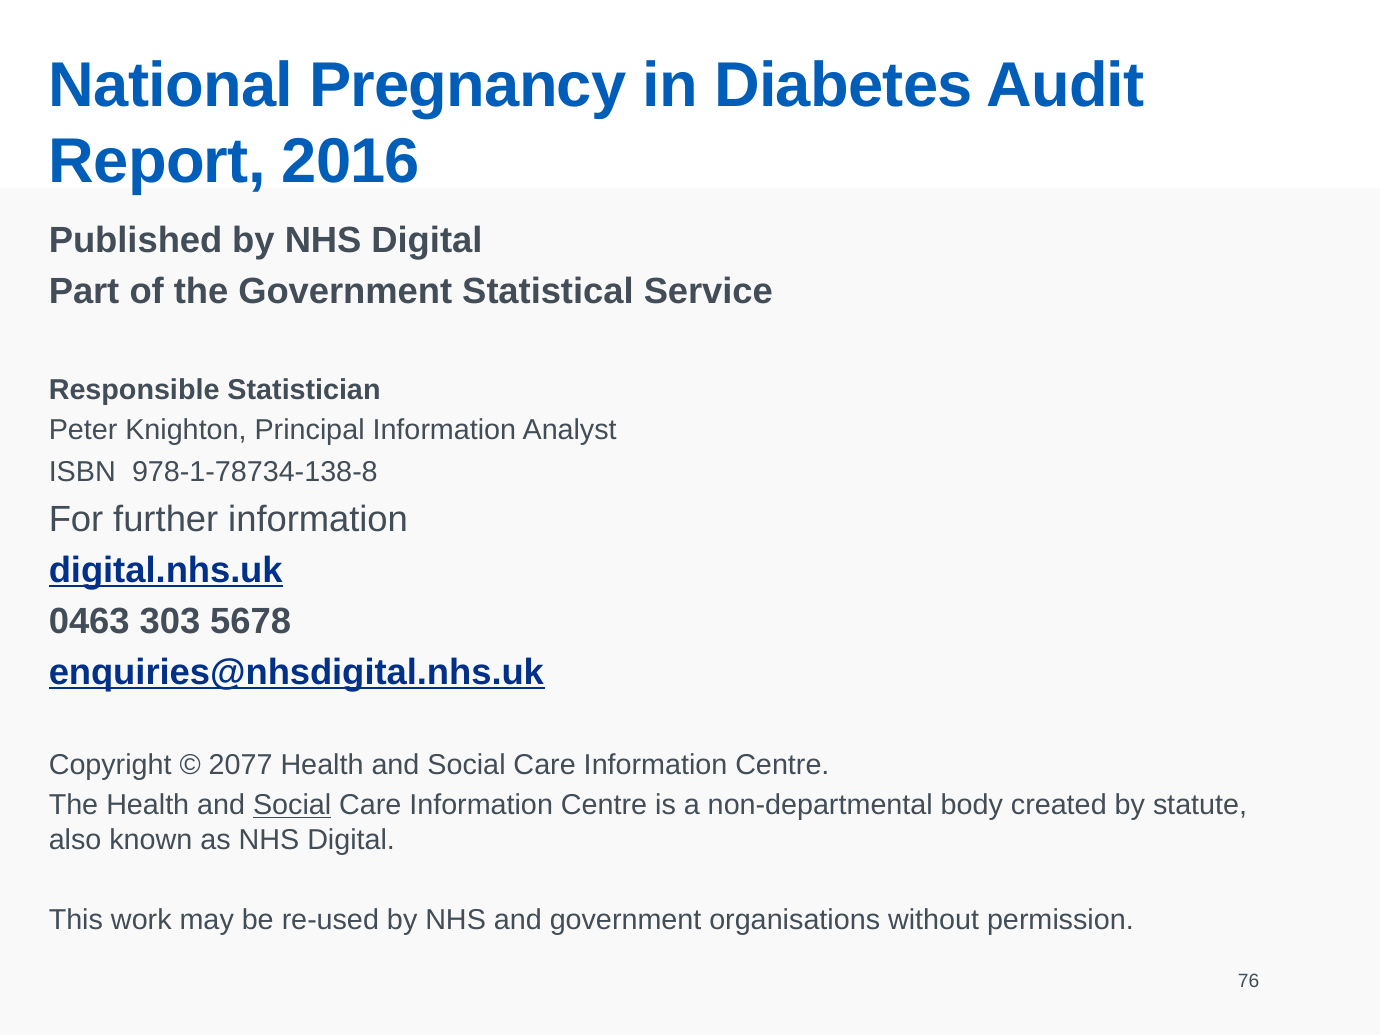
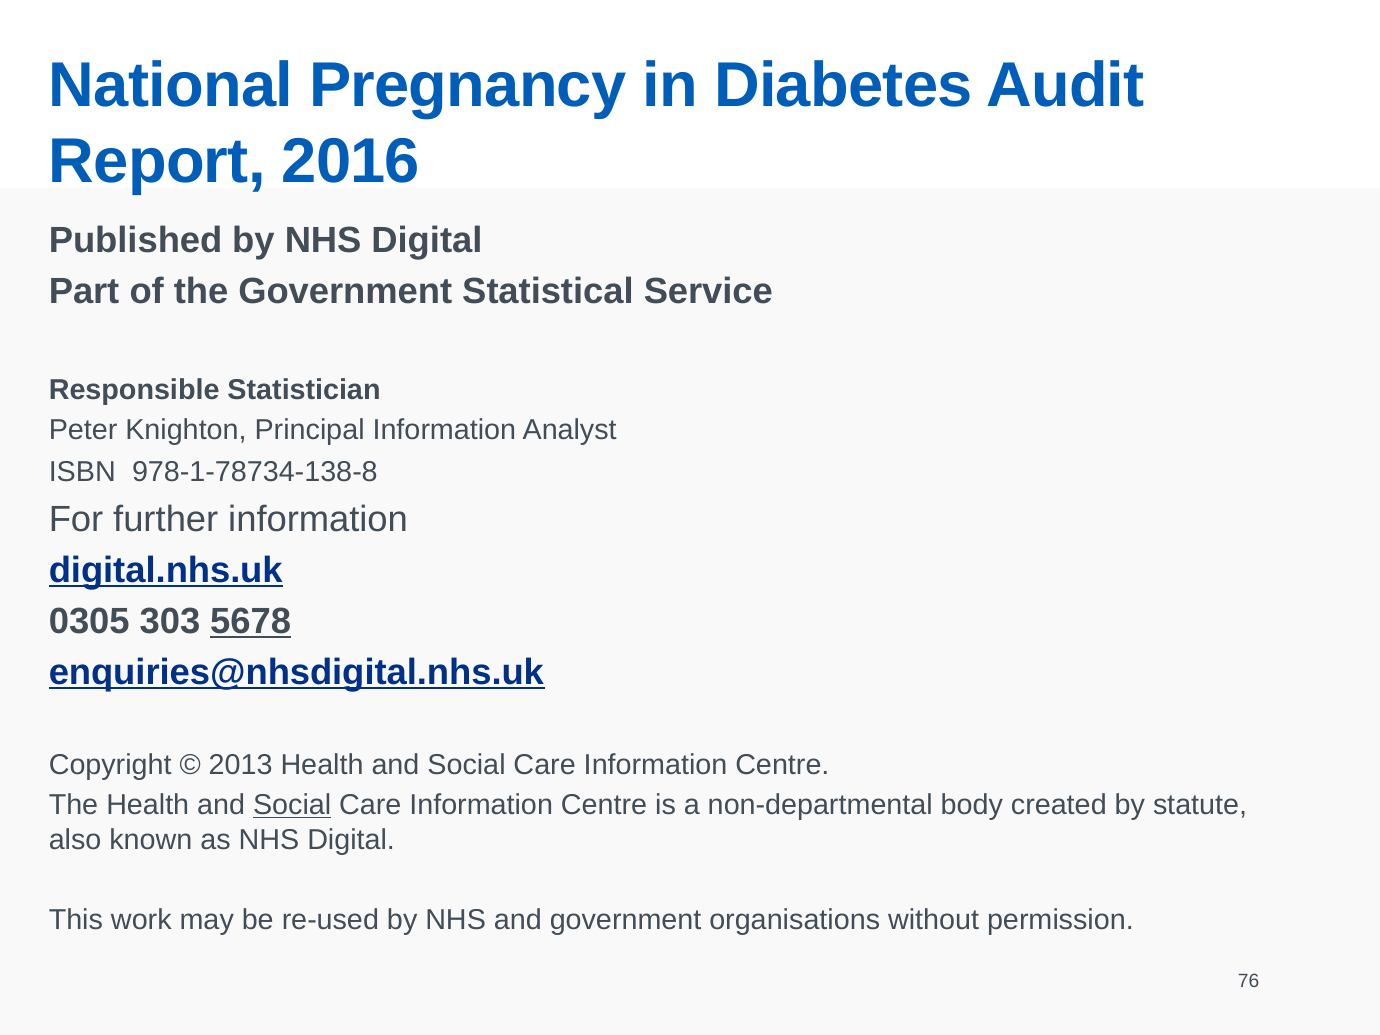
0463: 0463 -> 0305 (89, 621)
5678 underline: none -> present (251, 621)
2077: 2077 -> 2013 (241, 765)
